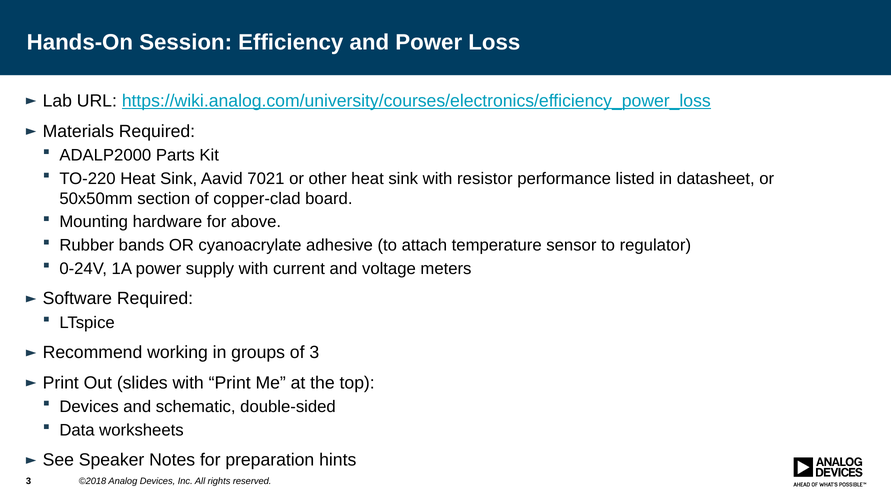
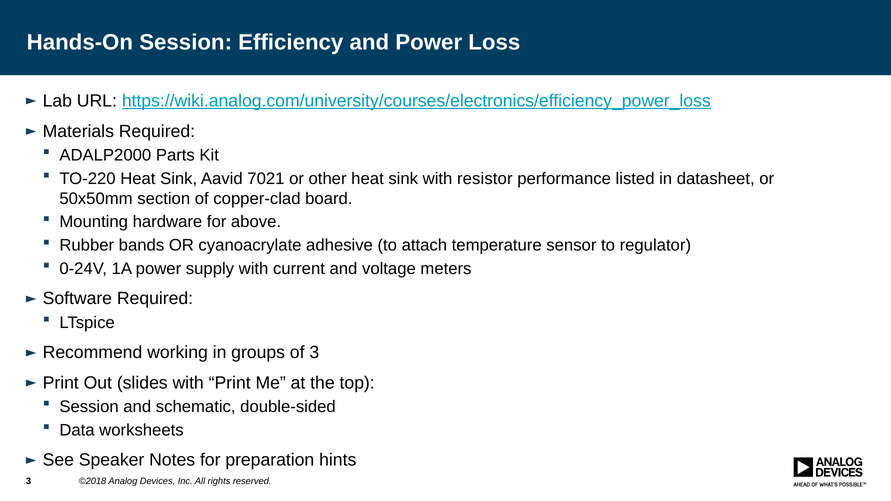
Devices: Devices -> Session (89, 407)
